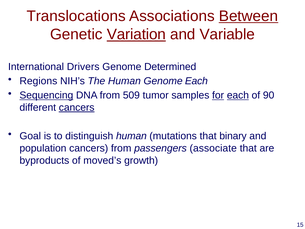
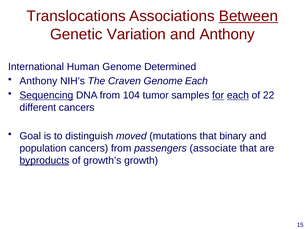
Variation underline: present -> none (136, 34)
and Variable: Variable -> Anthony (227, 34)
Drivers: Drivers -> Human (83, 67)
Regions: Regions -> Anthony (38, 81)
The Human: Human -> Craven (124, 81)
509: 509 -> 104 (131, 95)
90: 90 -> 22 (269, 95)
cancers underline: present -> none (77, 107)
distinguish human: human -> moved (131, 136)
byproducts underline: none -> present (44, 160)
moved’s: moved’s -> growth’s (102, 160)
